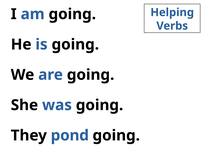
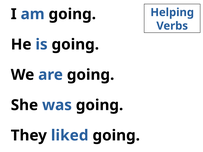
pond: pond -> liked (70, 136)
